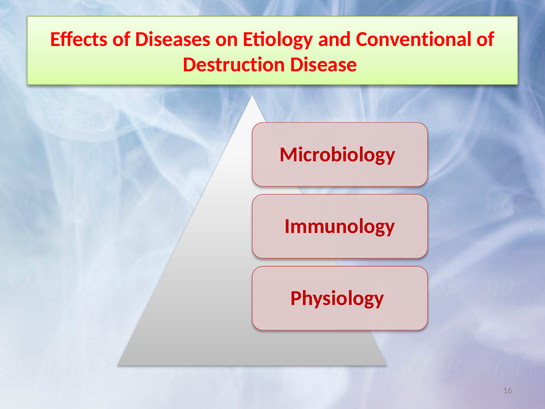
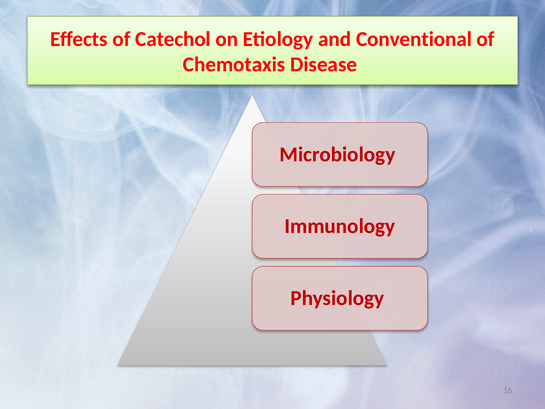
Diseases: Diseases -> Catechol (173, 39)
Destruction: Destruction -> Chemotaxis (234, 65)
